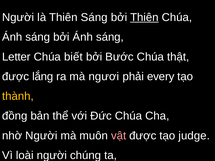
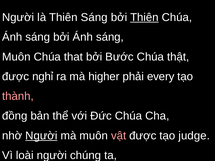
Letter: Letter -> Muôn (16, 57)
biết: biết -> that (73, 57)
lắng: lắng -> nghỉ (43, 77)
ngươi: ngươi -> higher (104, 77)
thành colour: yellow -> pink (18, 96)
Người underline: none -> present (41, 136)
